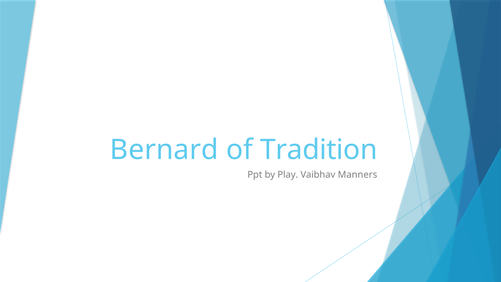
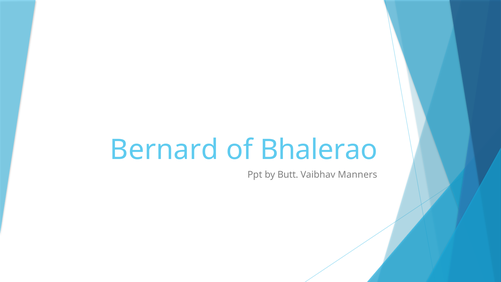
Tradition: Tradition -> Bhalerao (319, 150)
Play: Play -> Butt (288, 175)
